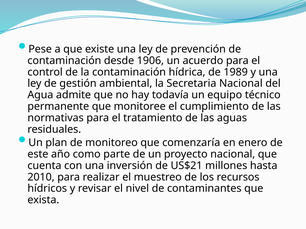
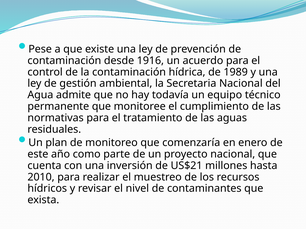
1906: 1906 -> 1916 (150, 61)
